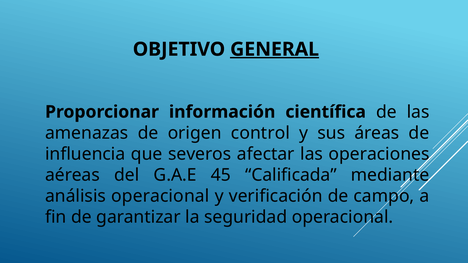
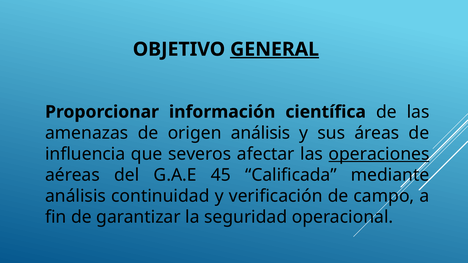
origen control: control -> análisis (261, 133)
operaciones underline: none -> present (379, 154)
análisis operacional: operacional -> continuidad (160, 196)
